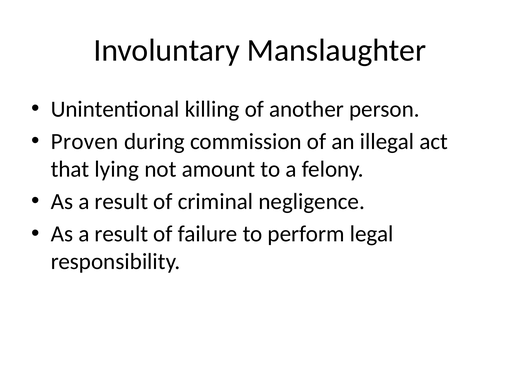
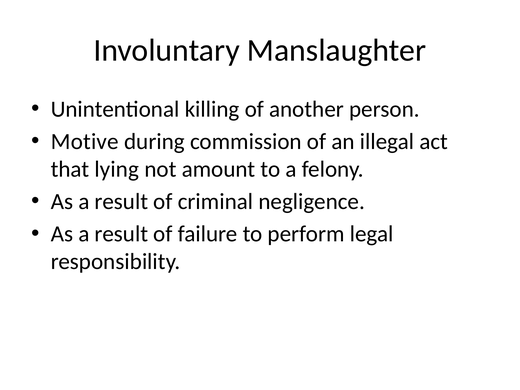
Proven: Proven -> Motive (85, 141)
